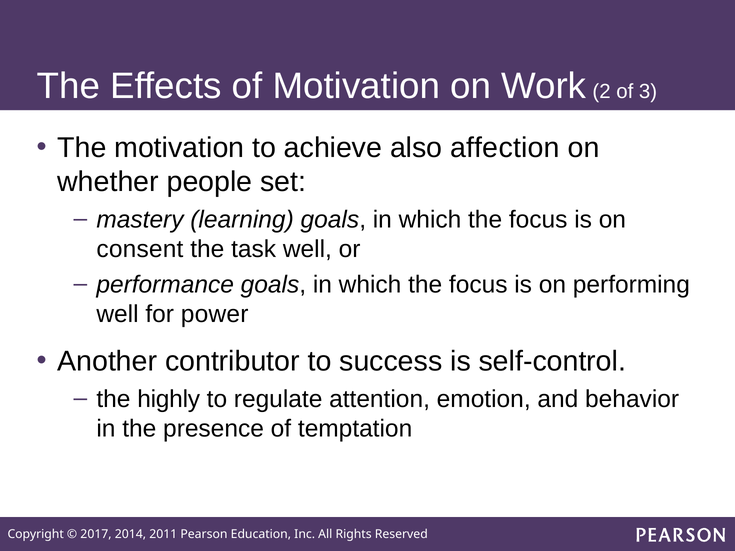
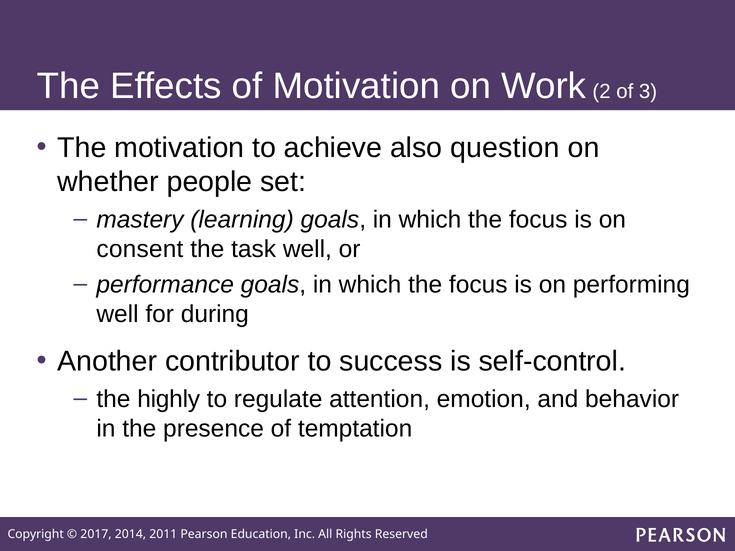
affection: affection -> question (505, 148)
power: power -> during (215, 314)
